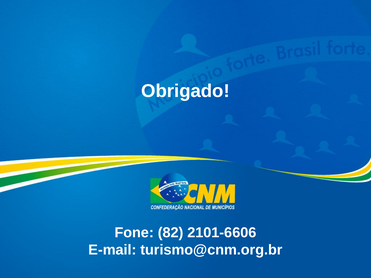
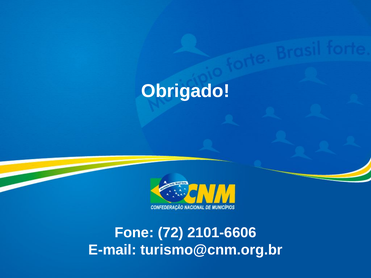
82: 82 -> 72 (171, 233)
